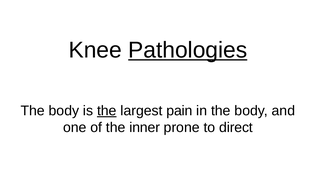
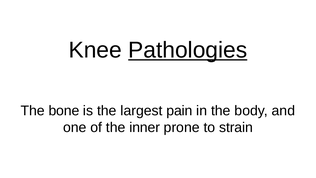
body: body -> bone (64, 111)
the underline: present -> none (107, 111)
direct: direct -> strain (236, 127)
